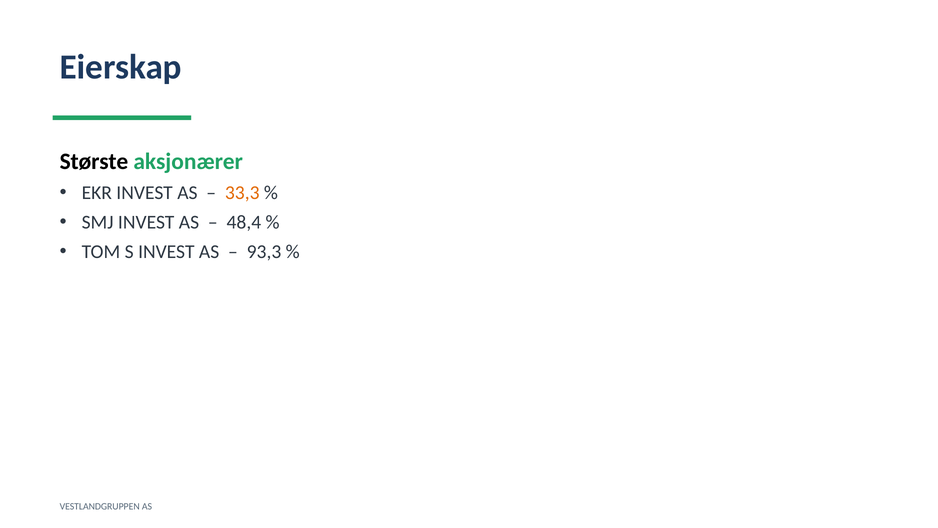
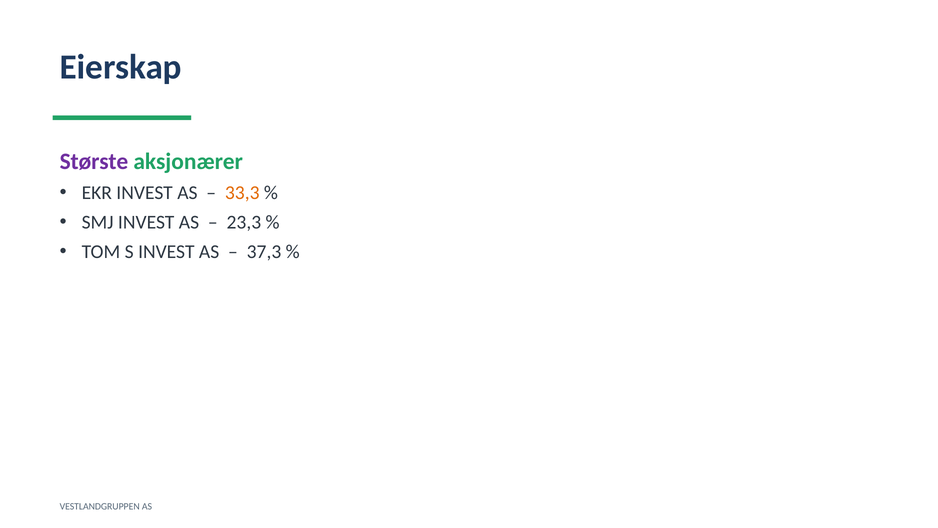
Største colour: black -> purple (94, 161)
48,4: 48,4 -> 23,3 (244, 222)
93,3: 93,3 -> 37,3 (264, 252)
